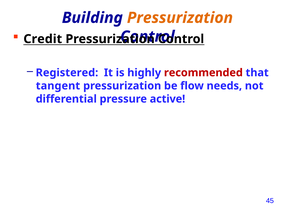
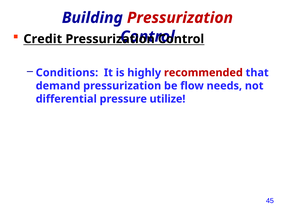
Pressurization colour: orange -> red (180, 18)
Registered: Registered -> Conditions (67, 73)
tangent: tangent -> demand (58, 86)
active: active -> utilize (167, 99)
